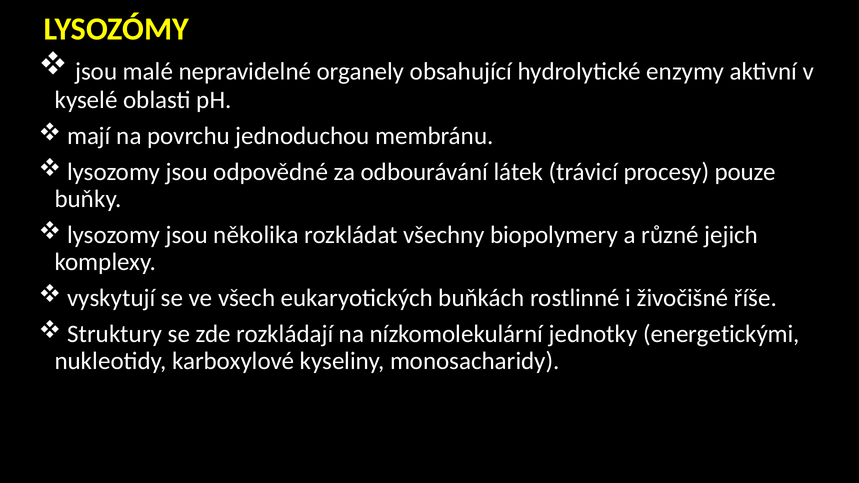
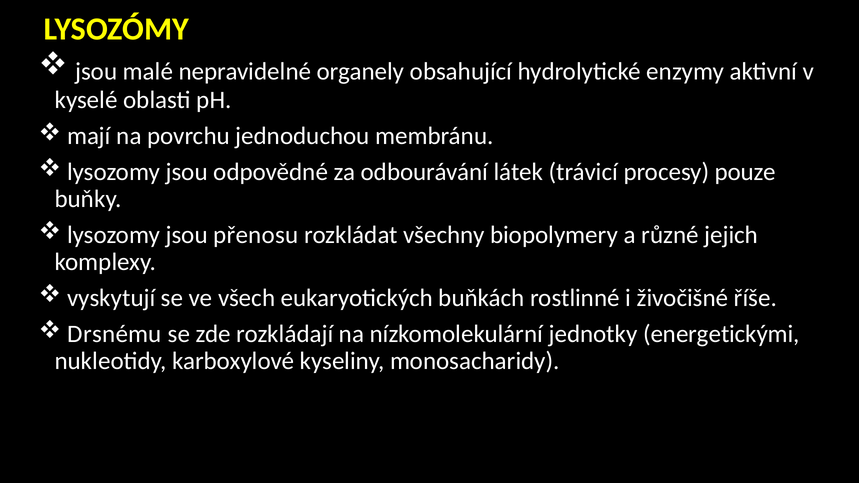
několika: několika -> přenosu (256, 235)
Struktury: Struktury -> Drsnému (115, 334)
